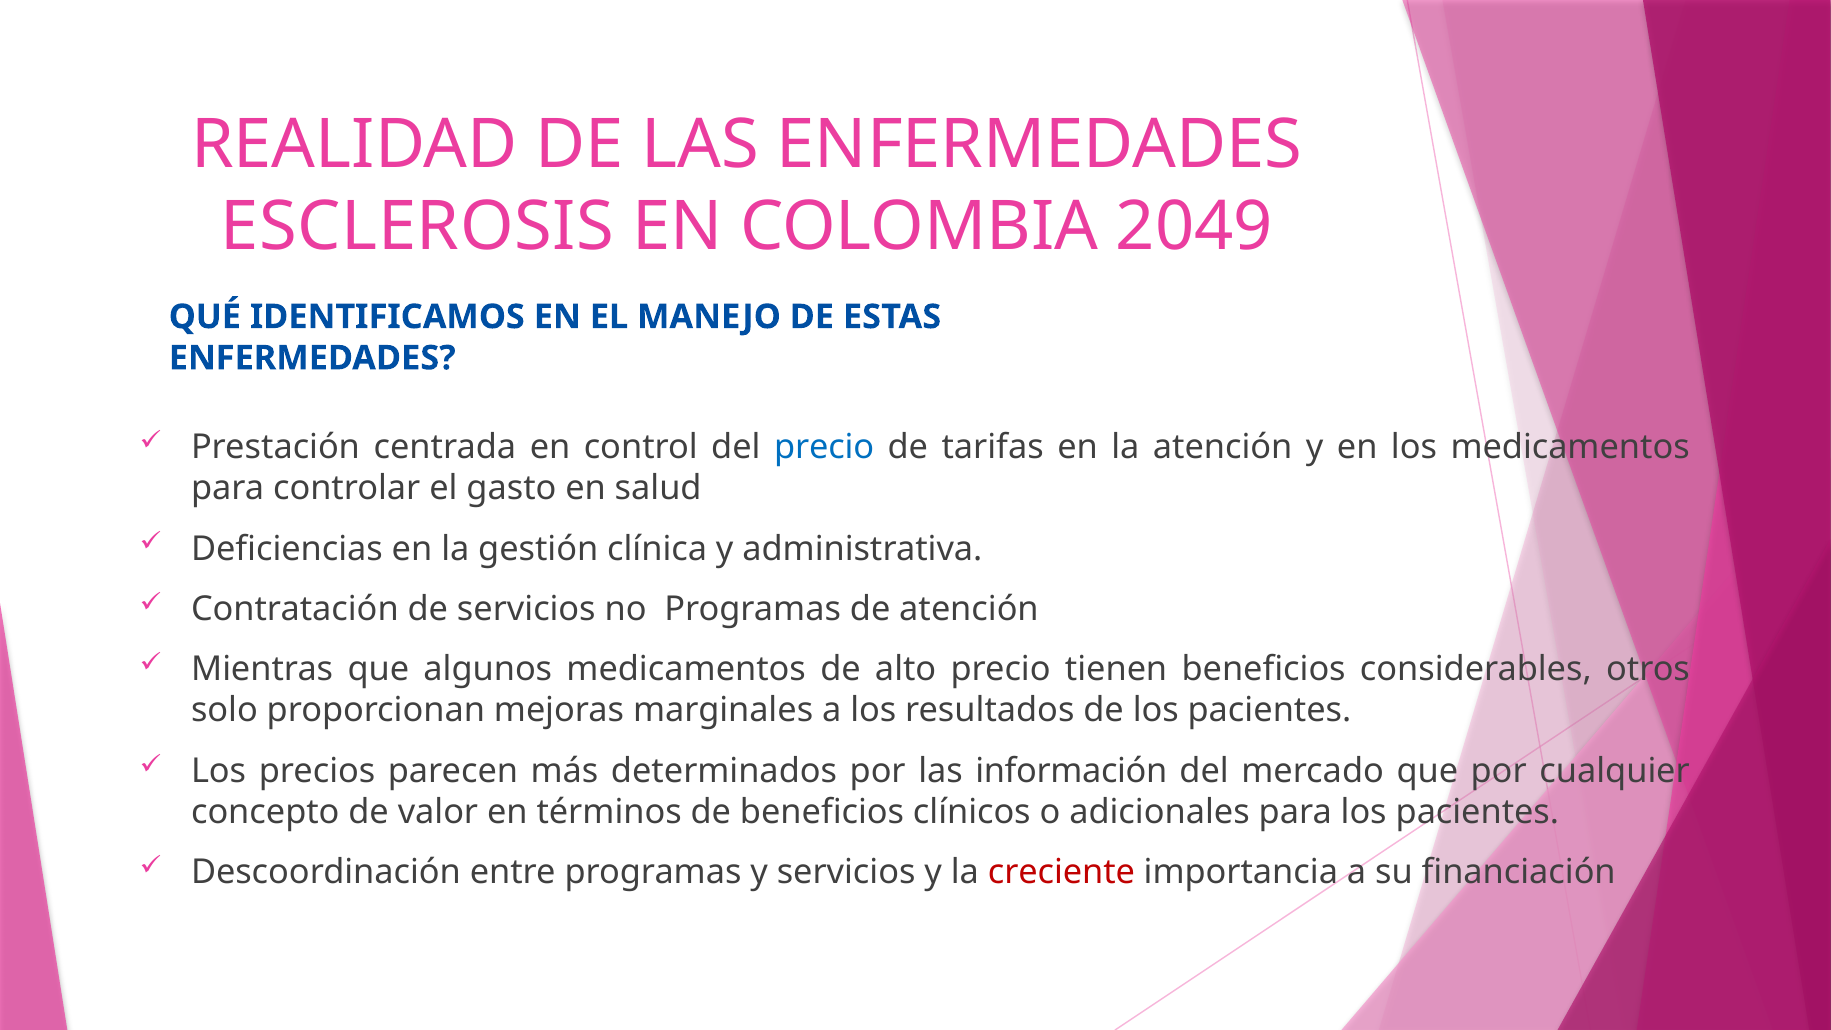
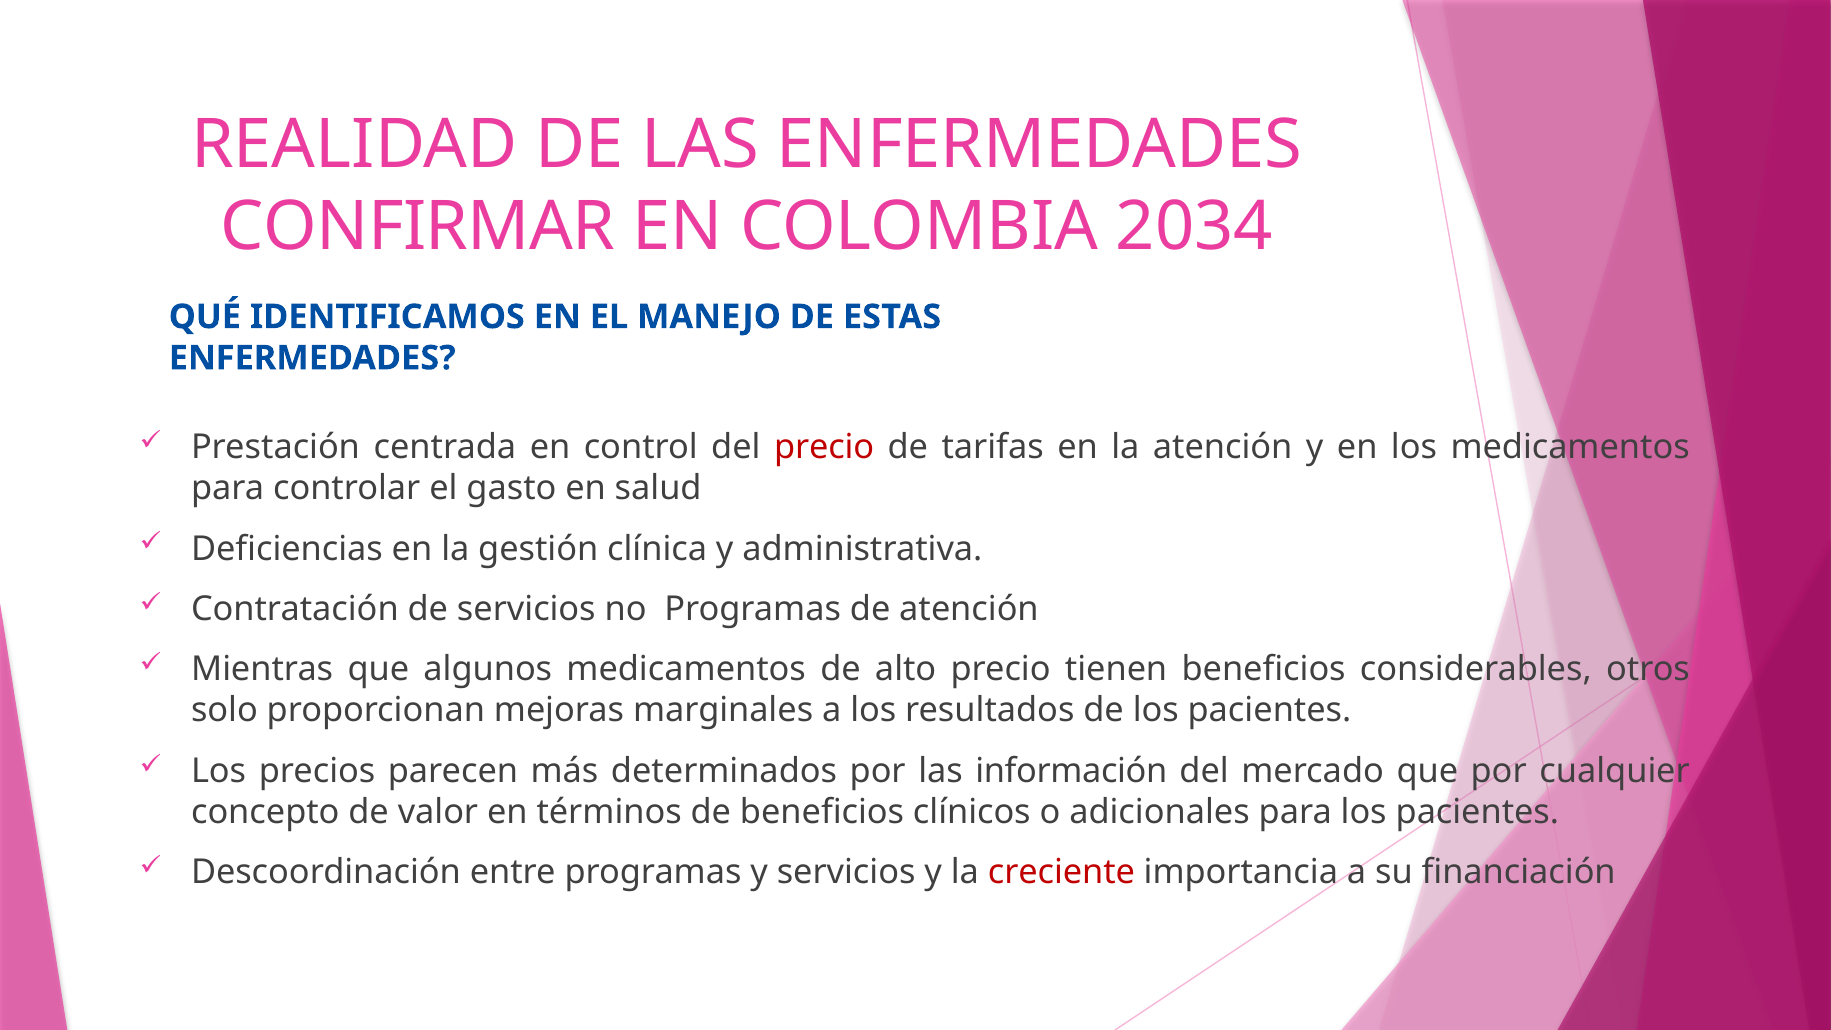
ESCLEROSIS: ESCLEROSIS -> CONFIRMAR (418, 227)
2049: 2049 -> 2034 (1194, 227)
precio colour: blue -> red (824, 447)
